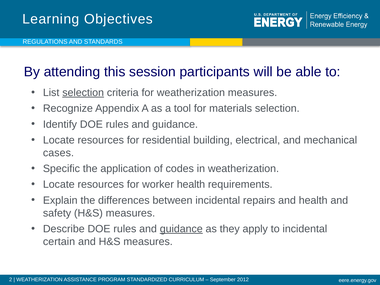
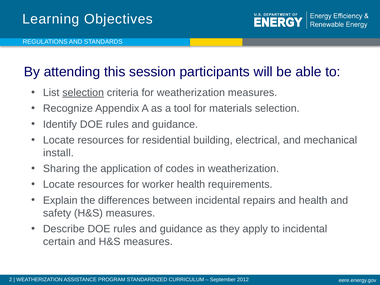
cases: cases -> install (58, 153)
Specific: Specific -> Sharing (61, 169)
guidance underline: present -> none (181, 229)
